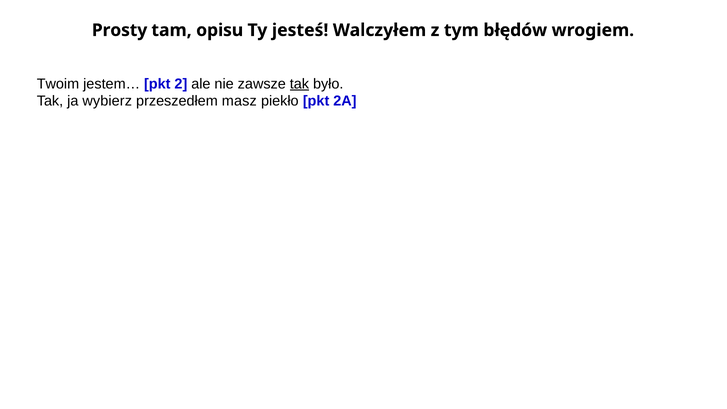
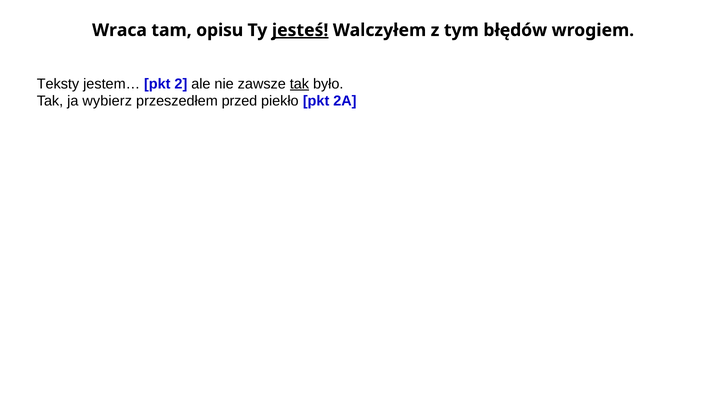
Prosty: Prosty -> Wraca (119, 30)
jesteś underline: none -> present (300, 30)
Twoim: Twoim -> Teksty (58, 84)
masz: masz -> przed (239, 101)
